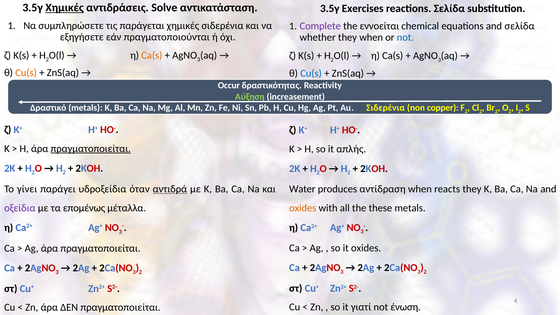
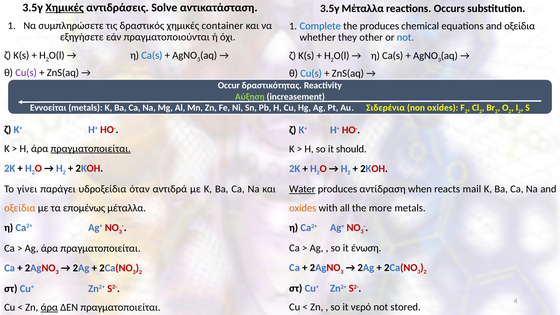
3.5γ Exercises: Exercises -> Μέταλλα (363, 9)
reactions Σελίδα: Σελίδα -> Occurs (449, 9)
παράγεται: παράγεται -> δραστικός (142, 26)
χημικές σιδερένια: σιδερένια -> container (222, 26)
Complete colour: purple -> blue (320, 26)
the εννοείται: εννοείται -> produces (379, 26)
and σελίδα: σελίδα -> οξείδια (520, 26)
they when: when -> other (371, 37)
Ca(s colour: orange -> blue (152, 55)
Cu(s colour: orange -> purple (26, 73)
Δραστικό: Δραστικό -> Εννοείται (48, 108)
non copper: copper -> oxides (443, 108)
απλής: απλής -> should (351, 149)
αντιδρά underline: present -> none (170, 189)
Water underline: none -> present (302, 189)
reacts they: they -> mail (472, 189)
οξείδια colour: purple -> orange (20, 208)
these: these -> more (380, 208)
it oxides: oxides -> ένωση (366, 248)
γιατί: γιατί -> νερό (361, 307)
ένωση: ένωση -> stored (406, 307)
άρα underline: none -> present (49, 308)
